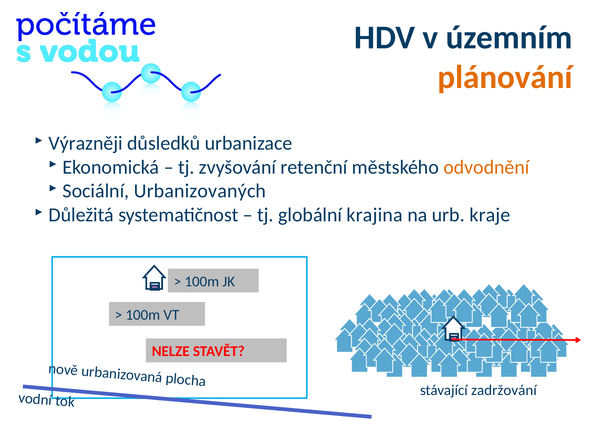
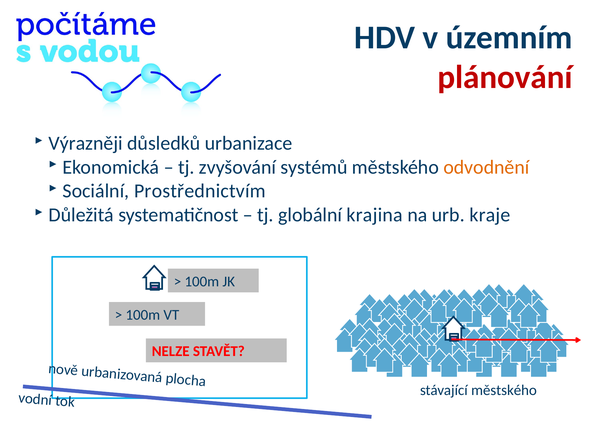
plánování colour: orange -> red (505, 77)
retenční: retenční -> systémů (314, 167)
Urbanizovaných: Urbanizovaných -> Prostřednictvím (200, 191)
stávající zadržování: zadržování -> městského (504, 390)
